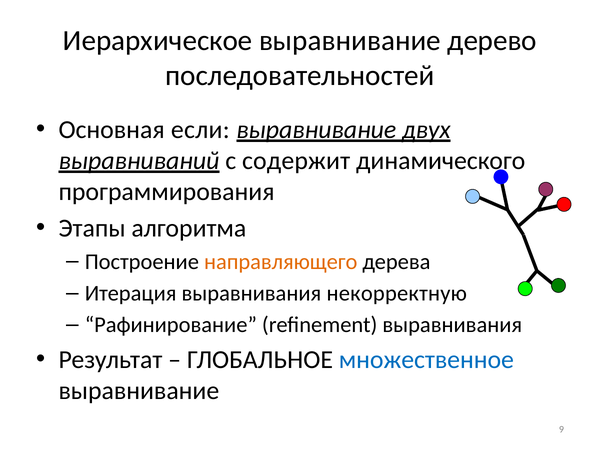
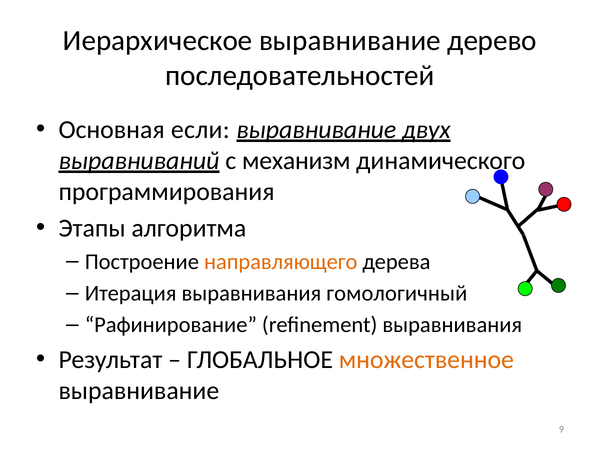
содержит: содержит -> механизм (296, 161)
некорректную: некорректную -> гомологичный (397, 293)
множественное colour: blue -> orange (426, 360)
